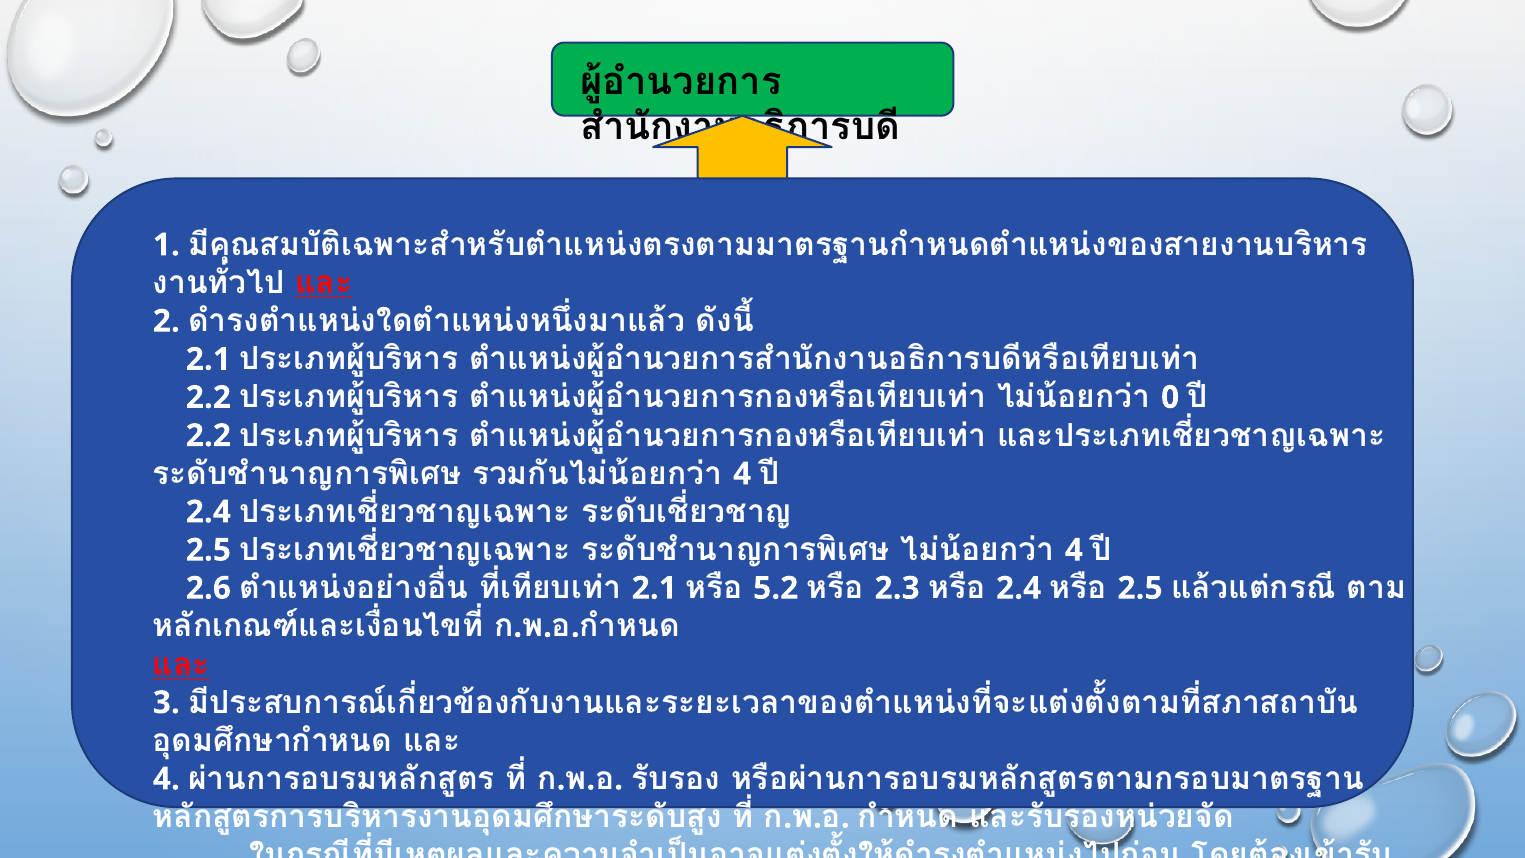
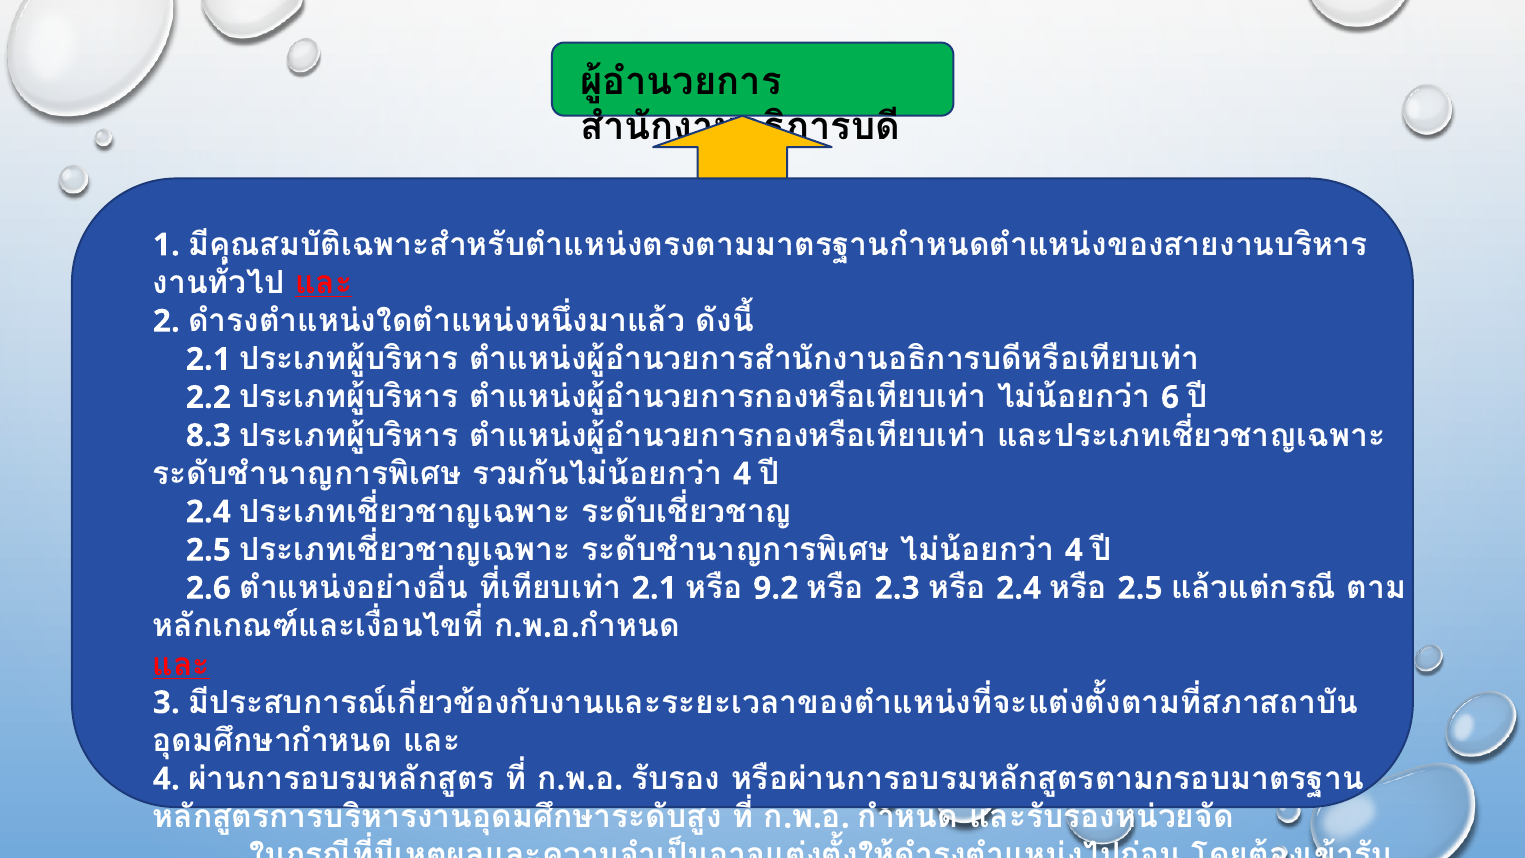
0: 0 -> 6 (1170, 397)
2.2: 2.2 -> 8.3 (208, 436)
5.2: 5.2 -> 9.2 (776, 588)
